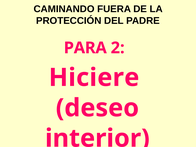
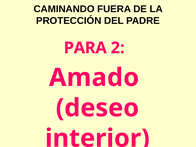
Hiciere: Hiciere -> Amado (94, 78)
